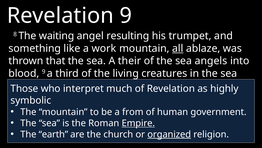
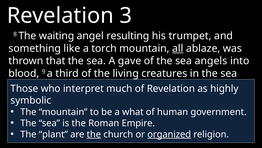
Revelation 9: 9 -> 3 (126, 16)
work: work -> torch (104, 48)
their: their -> gave (130, 61)
from: from -> what (133, 112)
Empire underline: present -> none (138, 123)
earth: earth -> plant (53, 134)
the underline: none -> present (94, 134)
